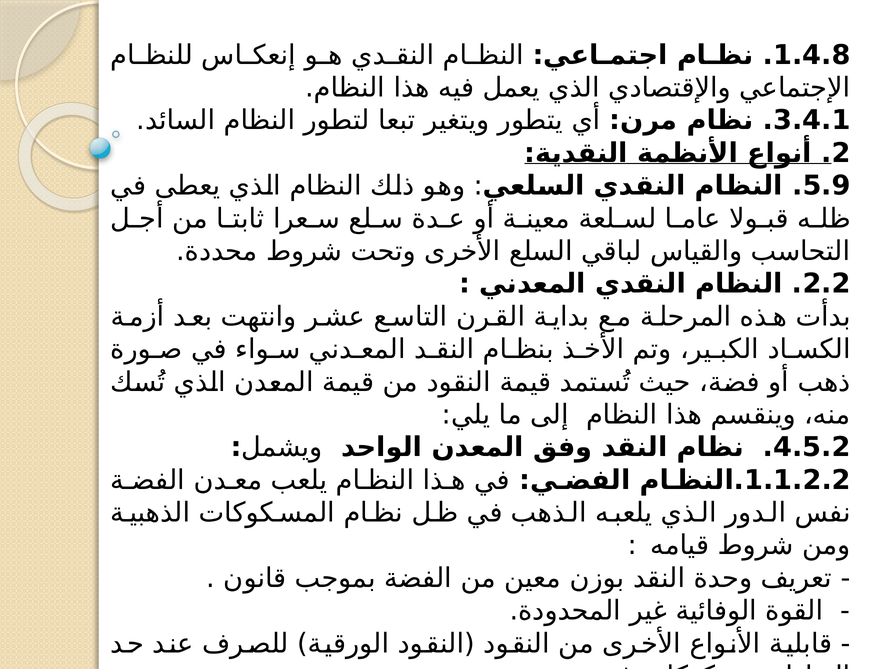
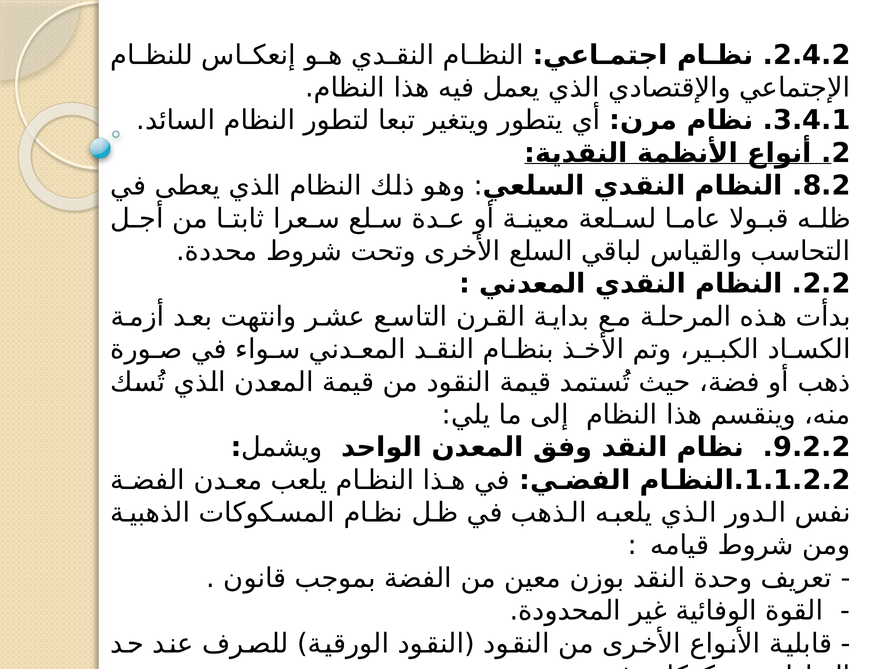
1.4.8: 1.4.8 -> 2.4.2 (812, 55)
5.9: 5.9 -> 8.2 (827, 186)
4.5.2: 4.5.2 -> 9.2.2 (812, 447)
